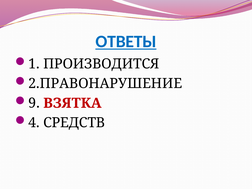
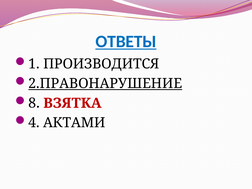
2.ПРАВОНАРУШЕНИЕ underline: none -> present (105, 84)
9: 9 -> 8 (34, 103)
СРЕДСТВ: СРЕДСТВ -> АКТАМИ (74, 123)
